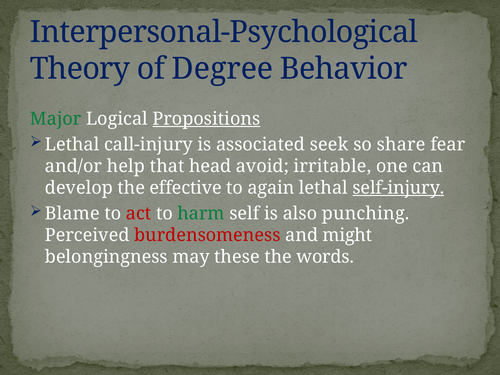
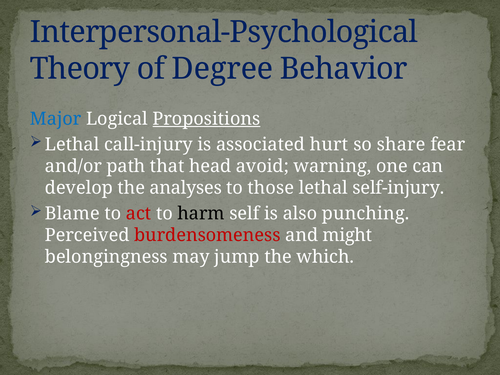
Major colour: green -> blue (56, 119)
seek: seek -> hurt (329, 145)
help: help -> path (126, 166)
irritable: irritable -> warning (332, 166)
effective: effective -> analyses (186, 188)
again: again -> those (271, 188)
self-injury underline: present -> none (398, 188)
harm colour: green -> black (201, 214)
these: these -> jump (237, 257)
words: words -> which (325, 257)
